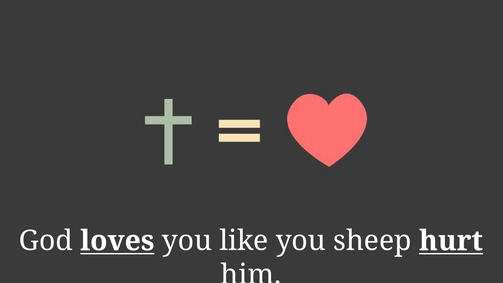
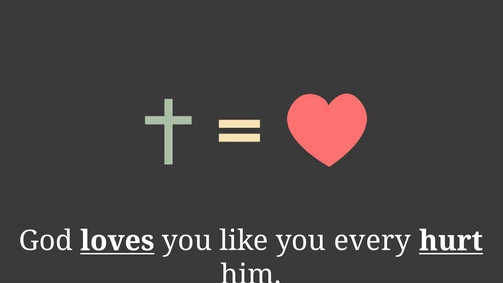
sheep: sheep -> every (372, 241)
